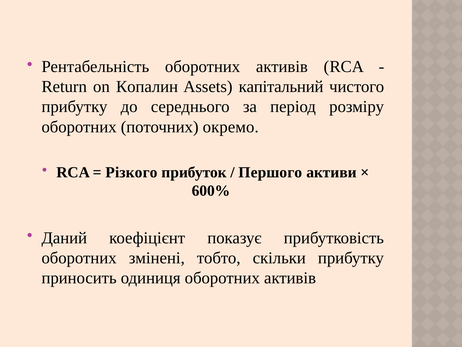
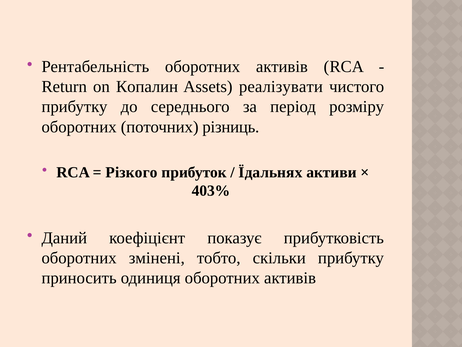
капітальний: капітальний -> реалізувати (281, 87)
окремо: окремо -> різниць (231, 127)
Першого: Першого -> Їдальнях (270, 172)
600%: 600% -> 403% (211, 190)
